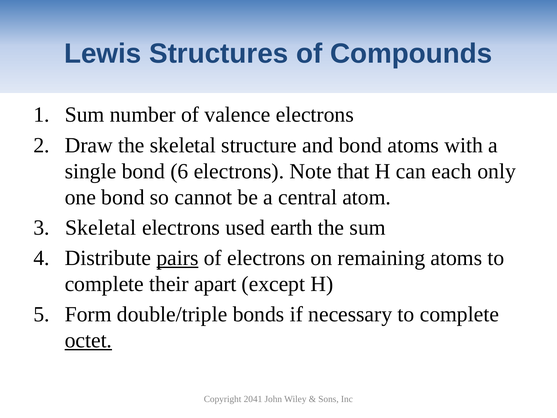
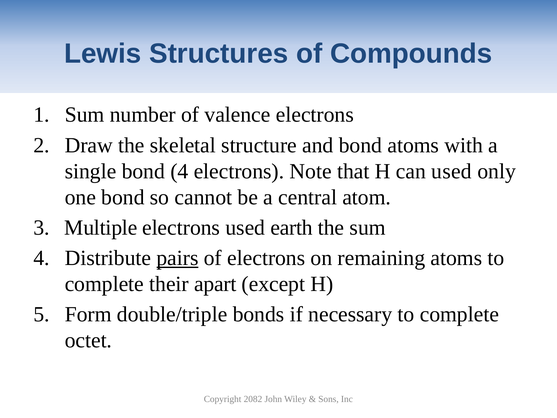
bond 6: 6 -> 4 (179, 171)
can each: each -> used (451, 171)
Skeletal: Skeletal -> Multiple (101, 227)
octet underline: present -> none (88, 340)
2041: 2041 -> 2082 (253, 399)
